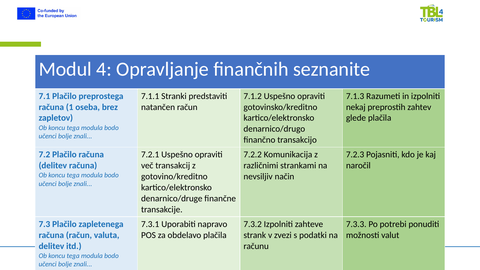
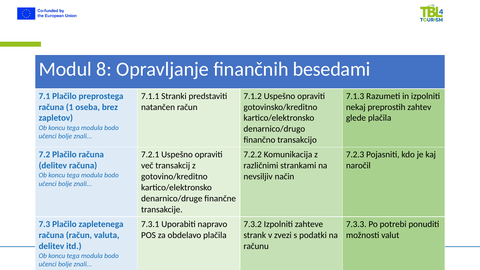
4: 4 -> 8 (104, 69)
seznanite: seznanite -> besedami (332, 69)
